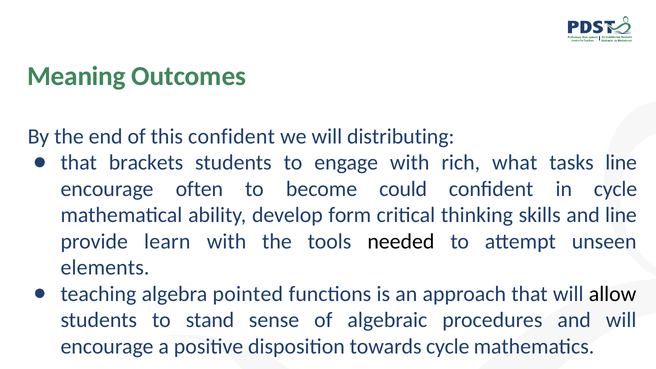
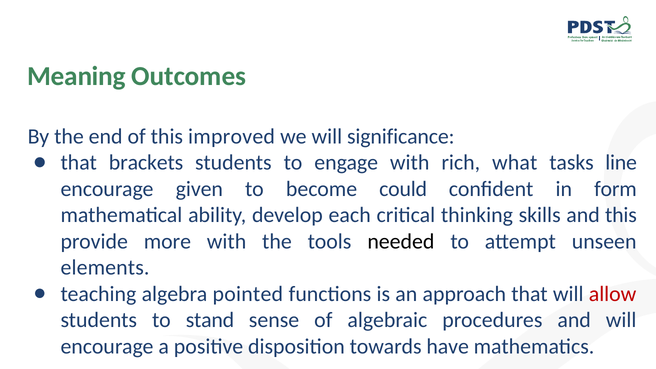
this confident: confident -> improved (232, 136)
distributing: distributing -> significance (401, 136)
often: often -> given (199, 189)
in cycle: cycle -> form (615, 189)
form: form -> each (350, 215)
and line: line -> this (621, 215)
learn: learn -> more (167, 241)
allow colour: black -> red (613, 294)
towards cycle: cycle -> have (448, 346)
